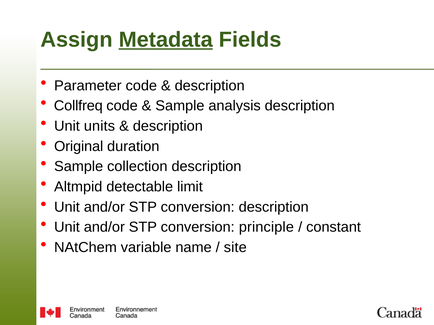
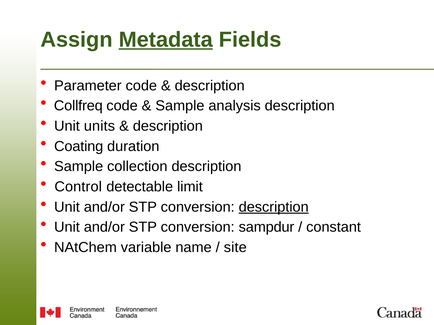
Original: Original -> Coating (79, 147)
Altmpid: Altmpid -> Control (78, 187)
description underline: none -> present (274, 207)
principle: principle -> sampdur (267, 228)
